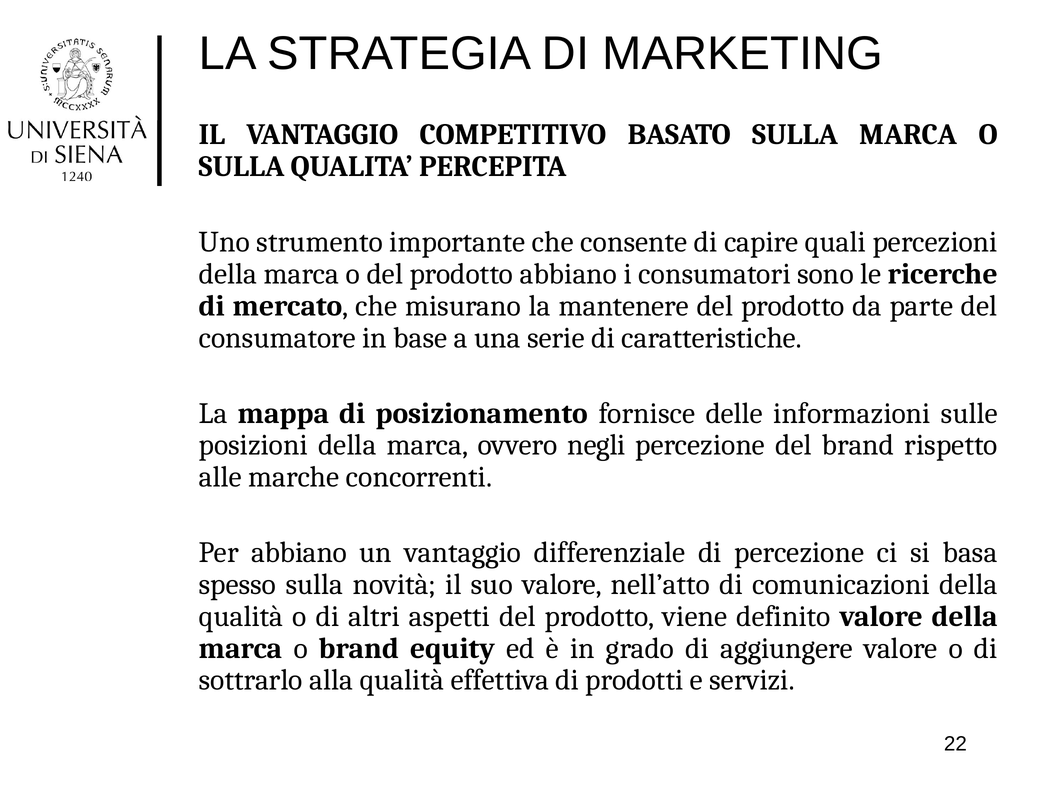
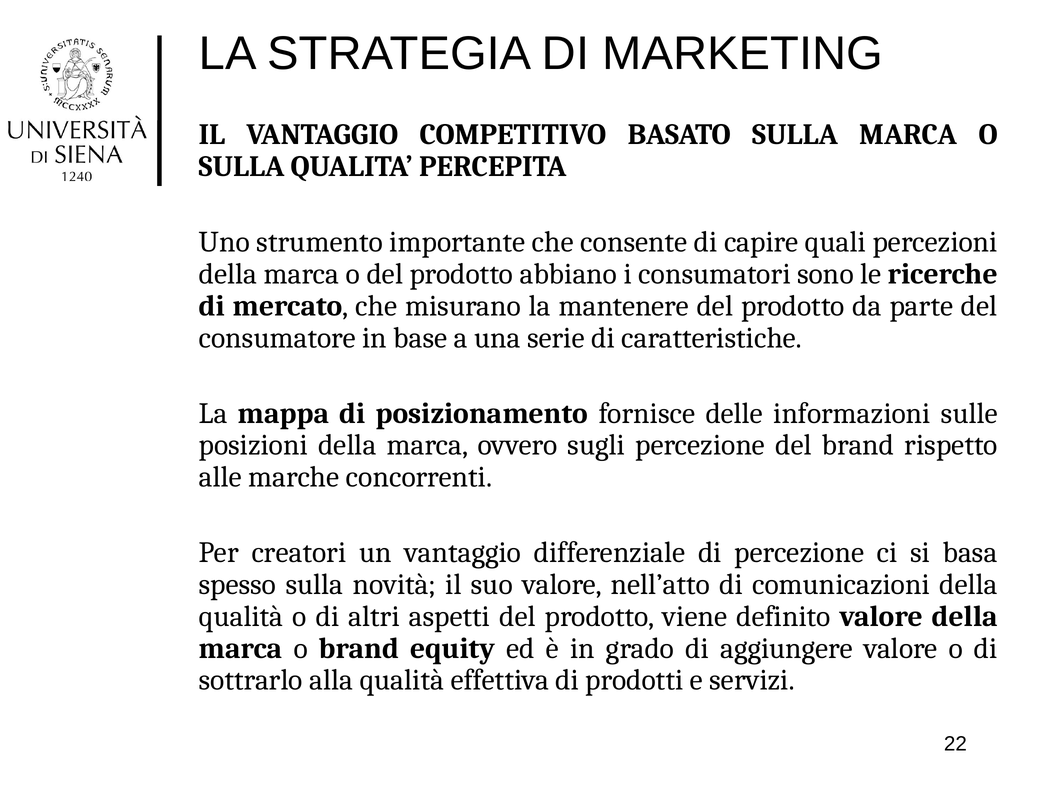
negli: negli -> sugli (596, 445)
Per abbiano: abbiano -> creatori (299, 553)
